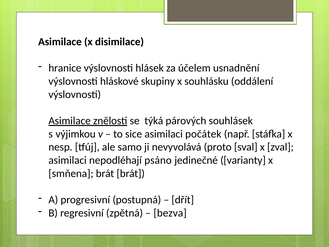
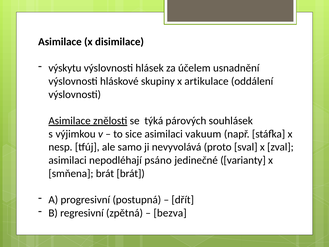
hranice: hranice -> výskytu (65, 68)
souhlásku: souhlásku -> artikulace (206, 81)
počátek: počátek -> vakuum (203, 134)
